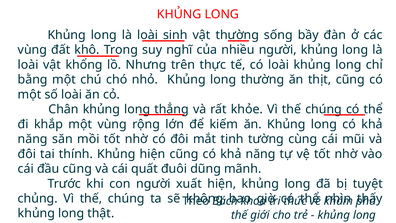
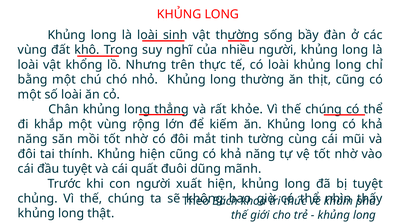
đầu cũng: cũng -> tuyệt (77, 169)
